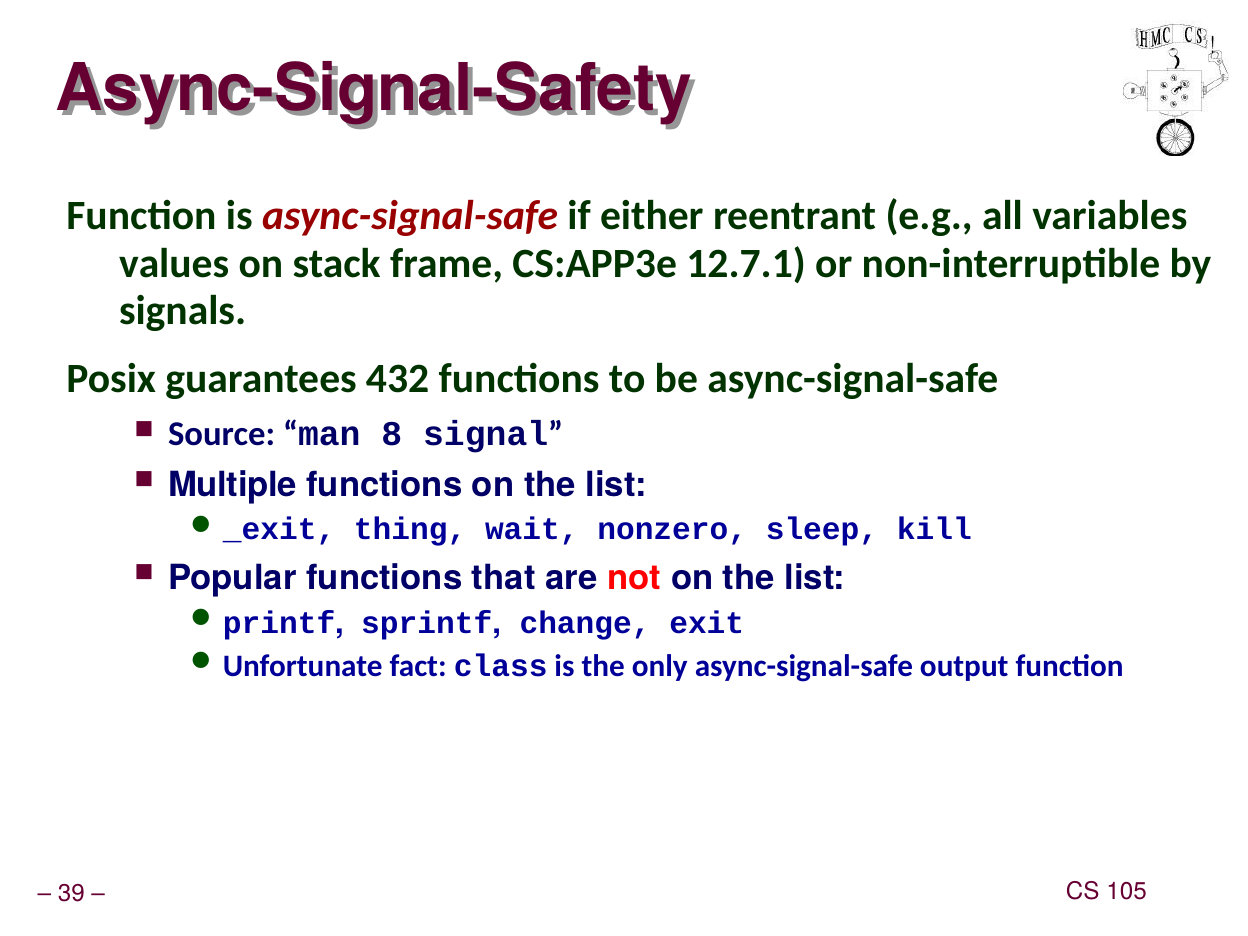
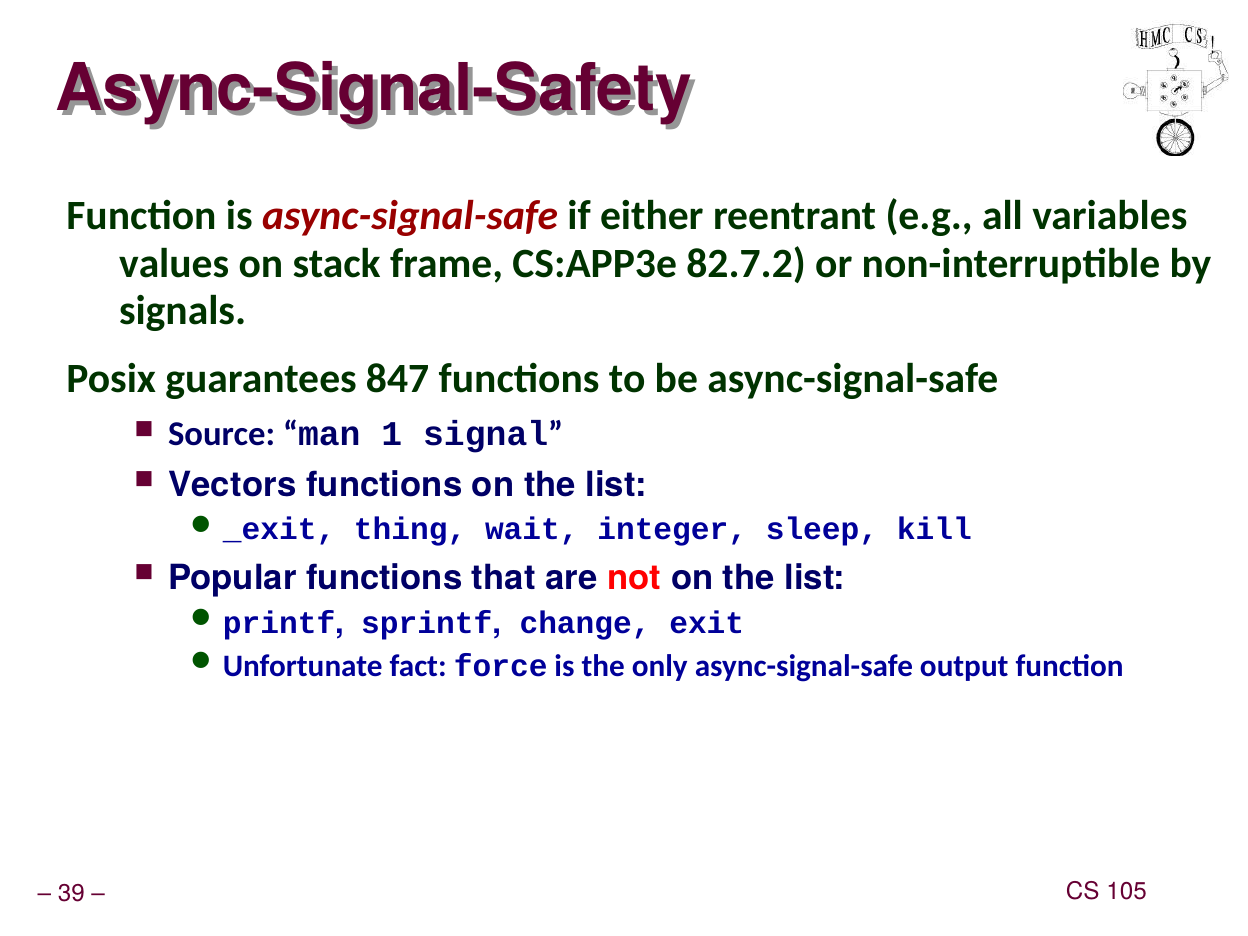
12.7.1: 12.7.1 -> 82.7.2 (746, 264)
432: 432 -> 847 (398, 379)
8: 8 -> 1 (392, 434)
Multiple: Multiple -> Vectors (232, 485)
nonzero: nonzero -> integer (672, 530)
class: class -> force (501, 666)
